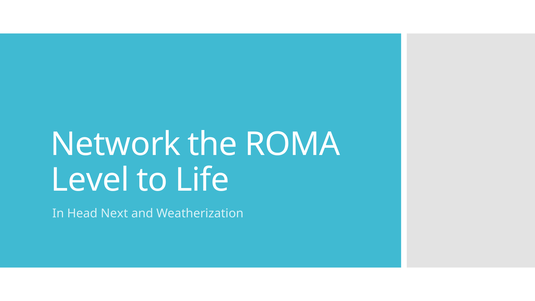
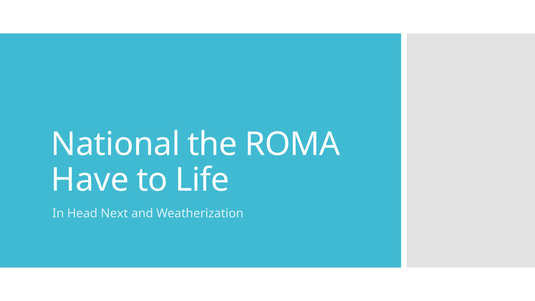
Network: Network -> National (116, 144)
Level: Level -> Have (90, 180)
